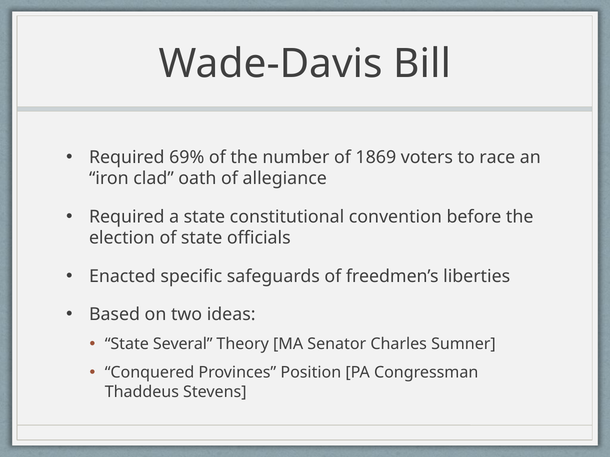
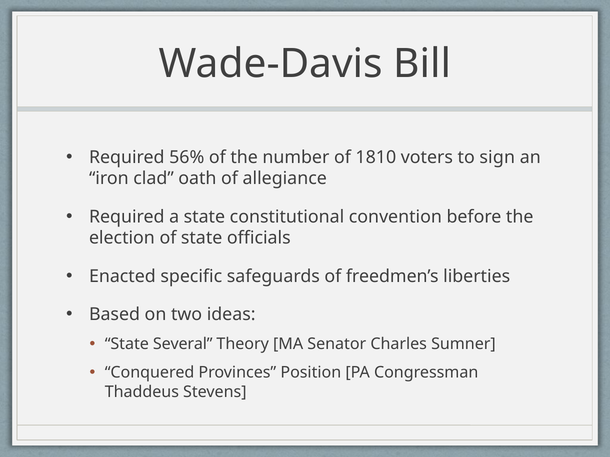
69%: 69% -> 56% (187, 157)
1869: 1869 -> 1810 (376, 157)
race: race -> sign (497, 157)
